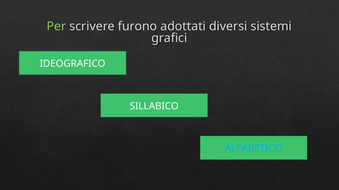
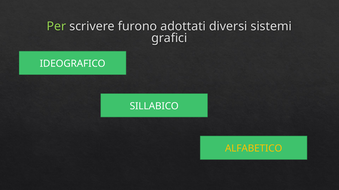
ALFABETICO colour: light blue -> yellow (254, 149)
